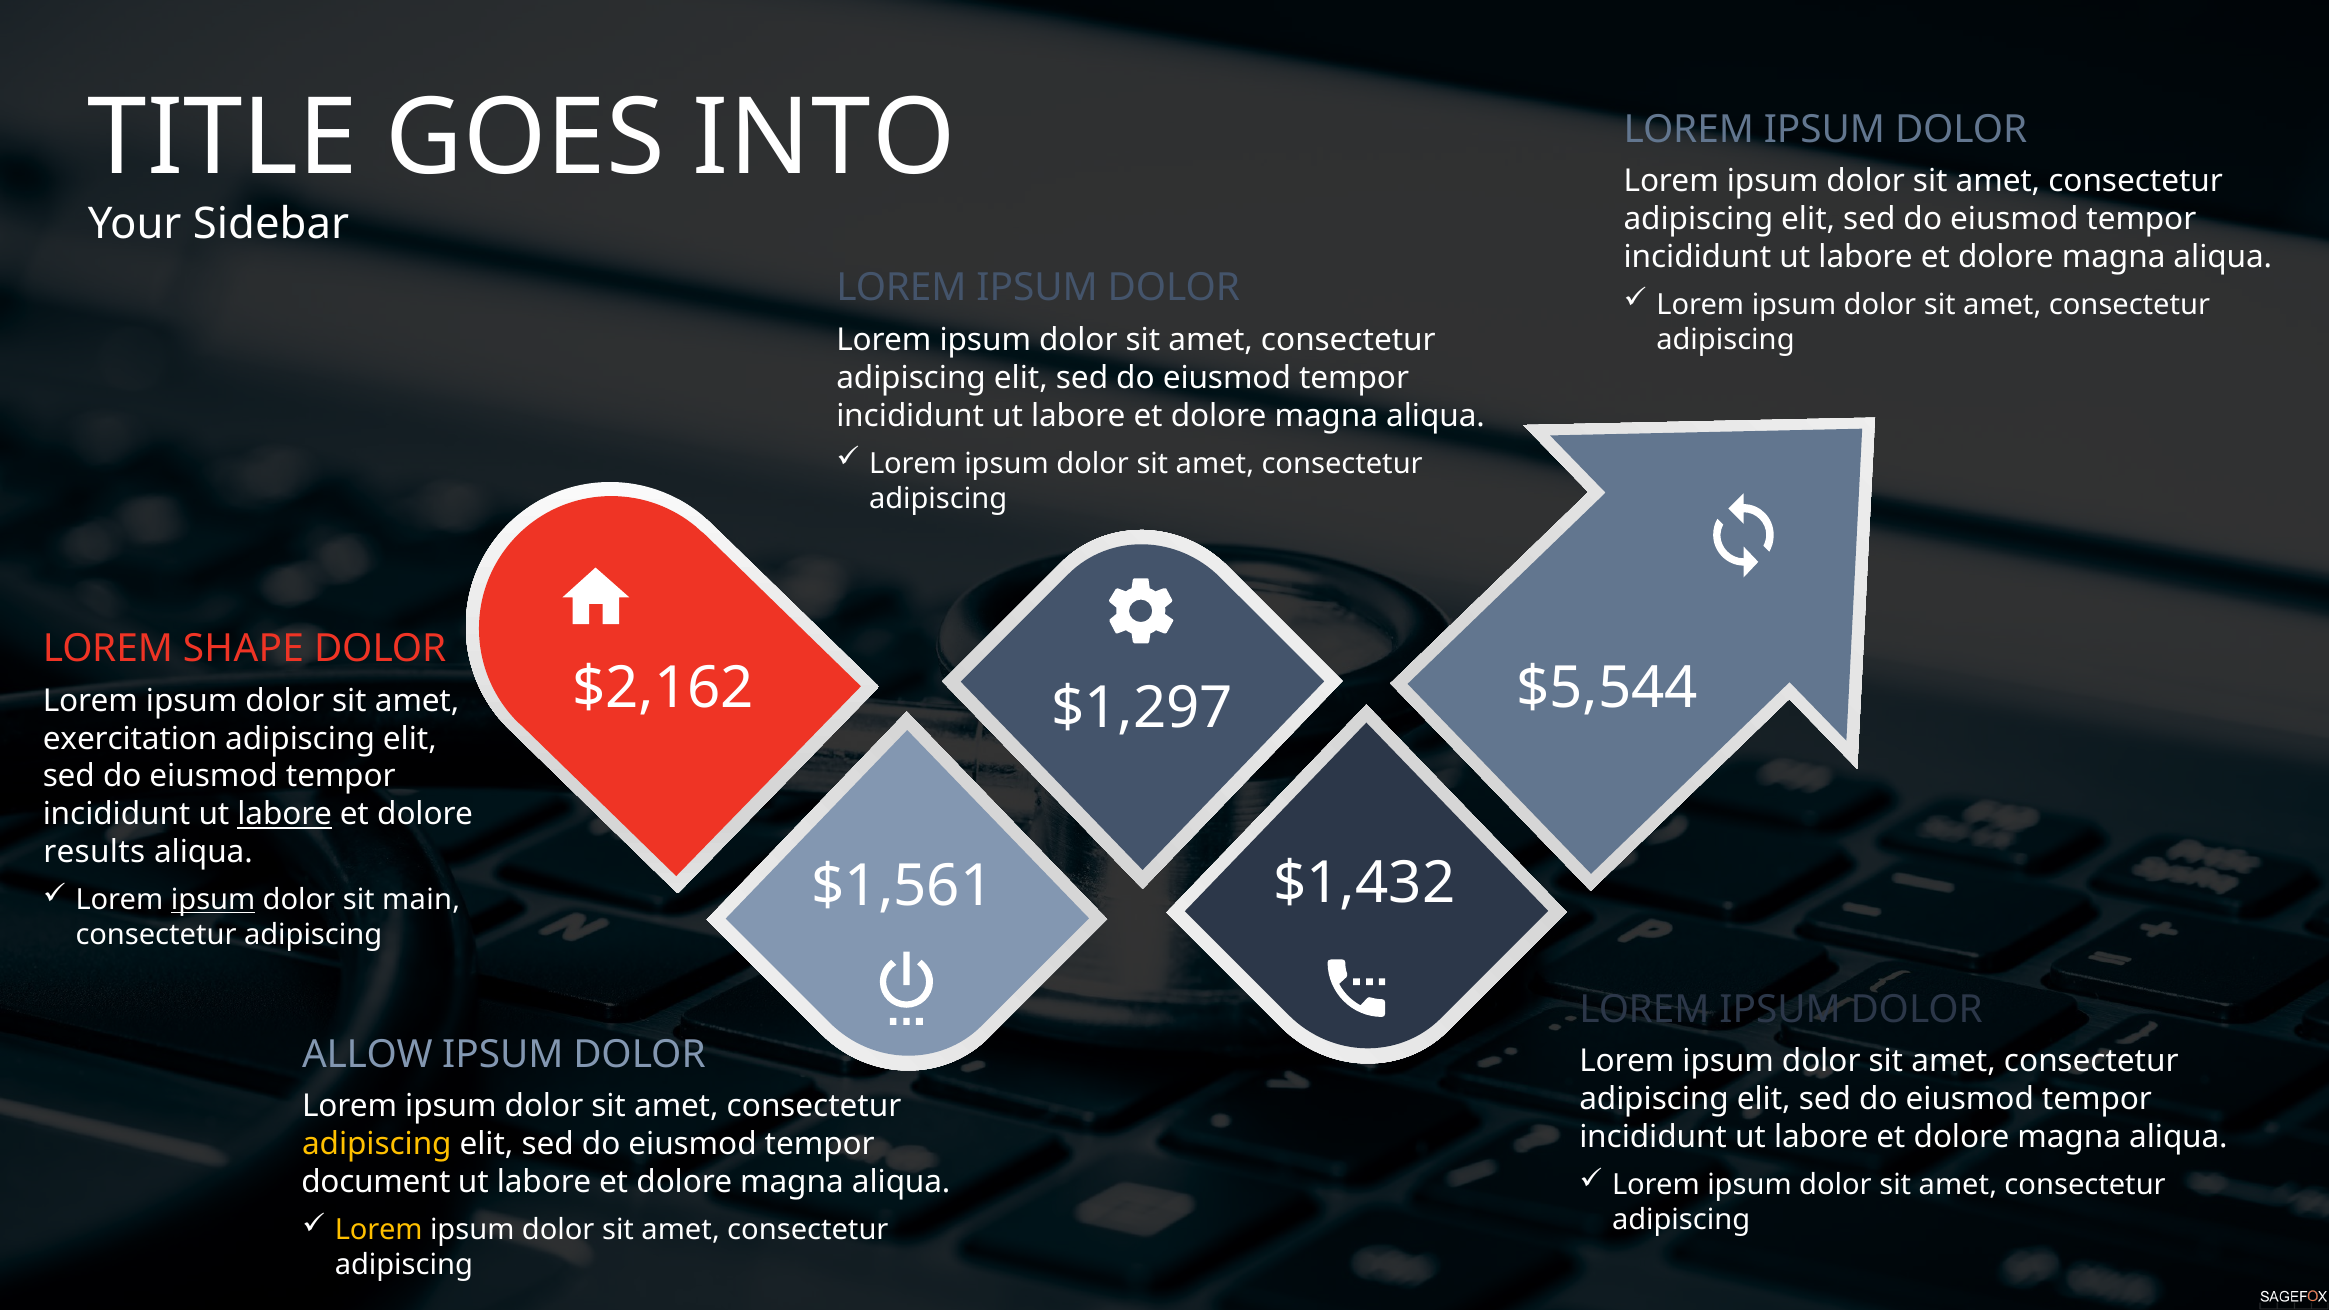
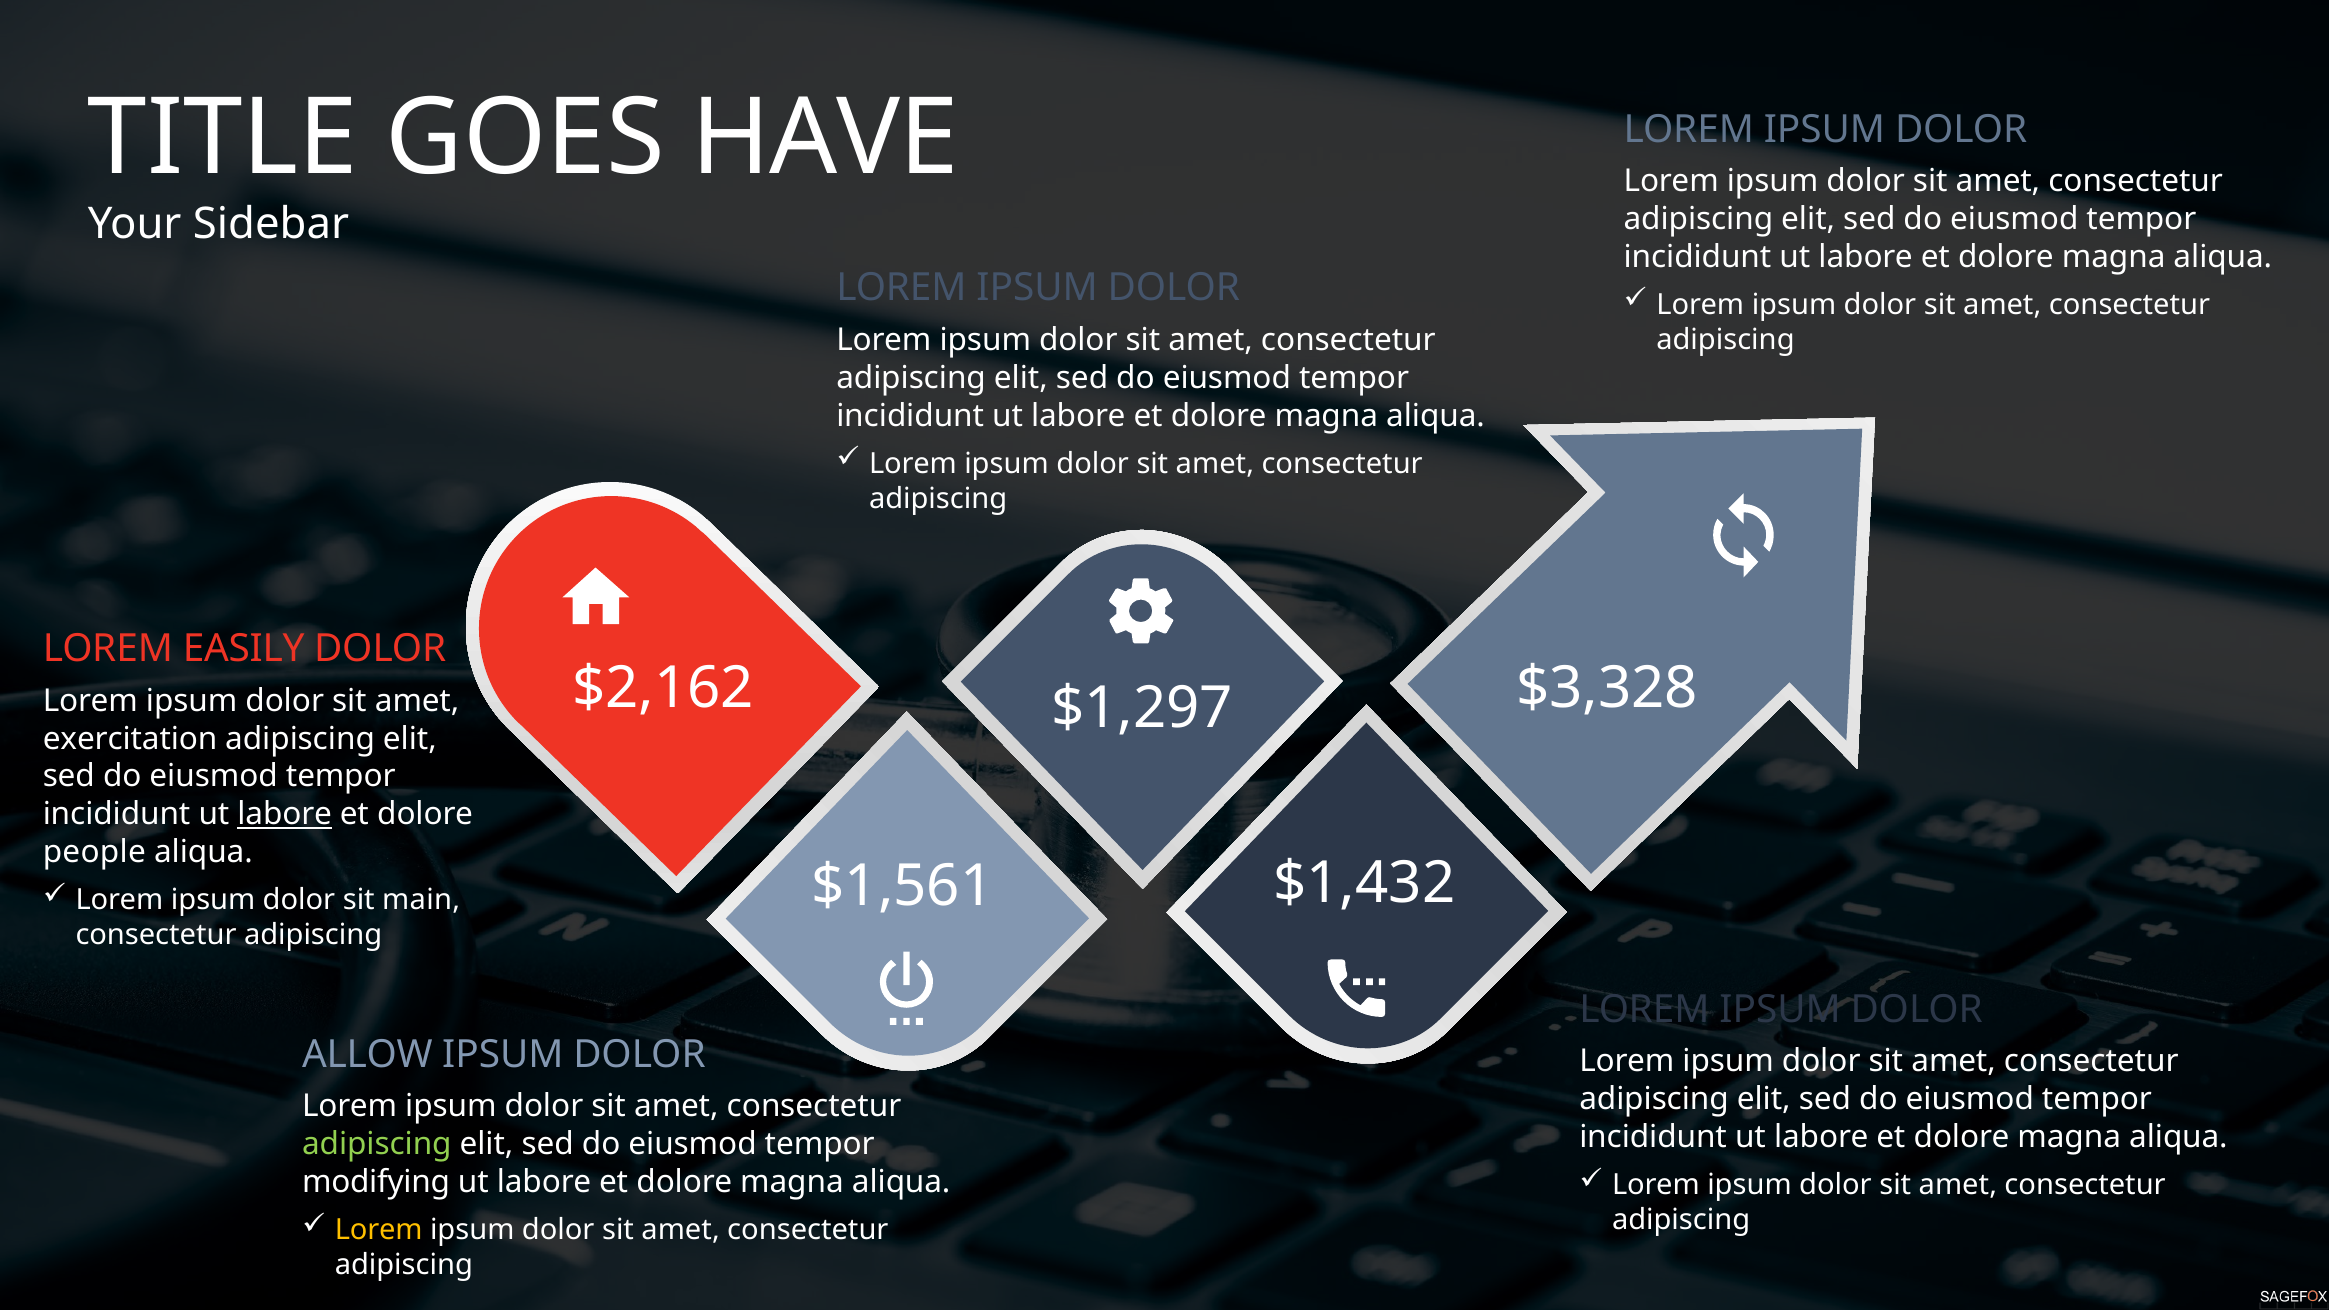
INTO: INTO -> HAVE (825, 138)
SHAPE: SHAPE -> EASILY (244, 649)
$5,544: $5,544 -> $3,328 (1607, 689)
results: results -> people (94, 852)
ipsum underline: present -> none (213, 900)
adipiscing colour: yellow -> light green (377, 1144)
document: document -> modifying (376, 1182)
